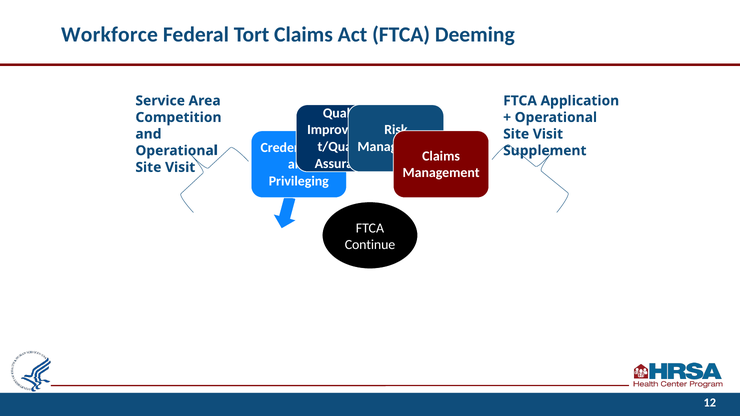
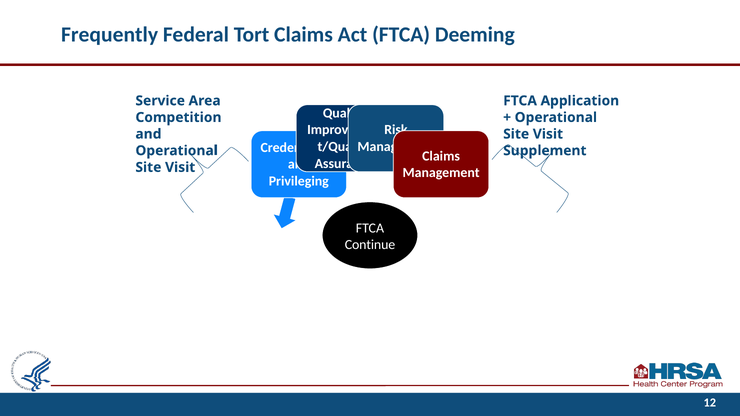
Workforce: Workforce -> Frequently (110, 35)
